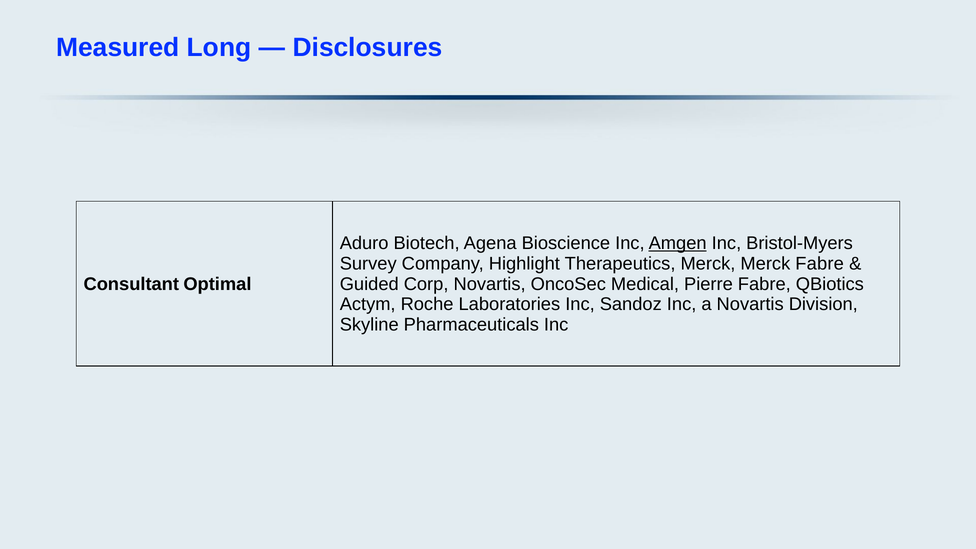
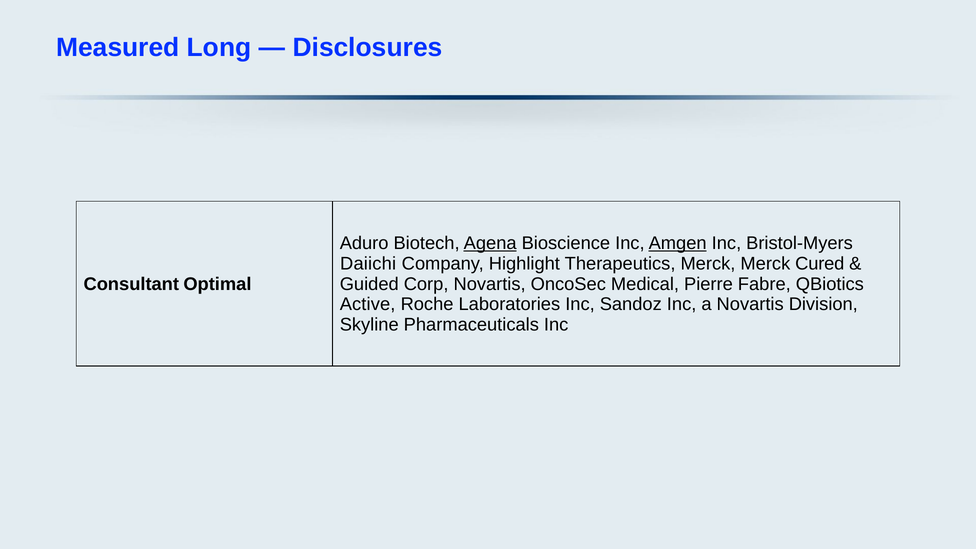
Agena underline: none -> present (490, 243)
Survey: Survey -> Daiichi (368, 263)
Merck Fabre: Fabre -> Cured (820, 263)
Actym: Actym -> Active (368, 304)
